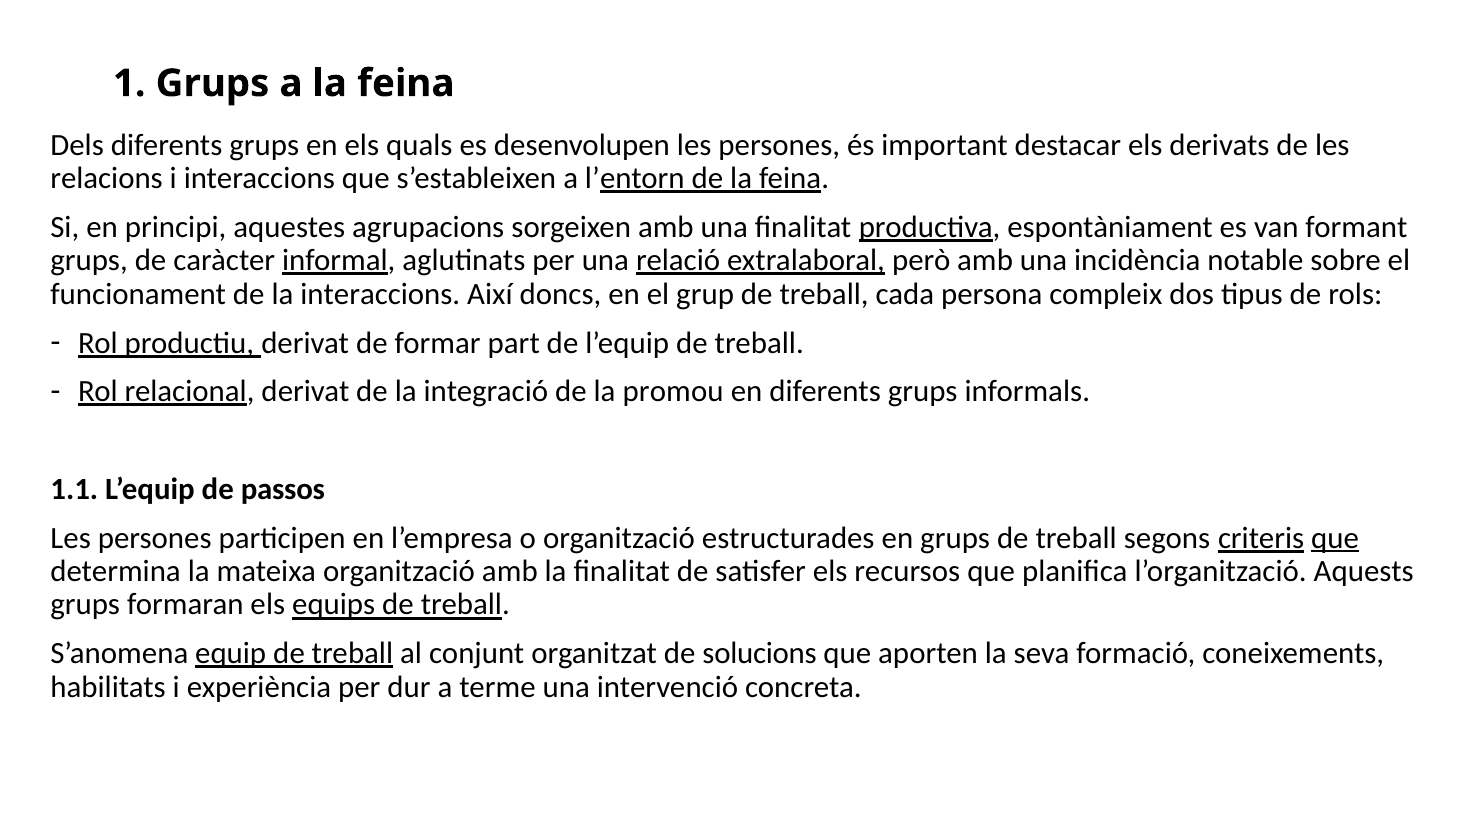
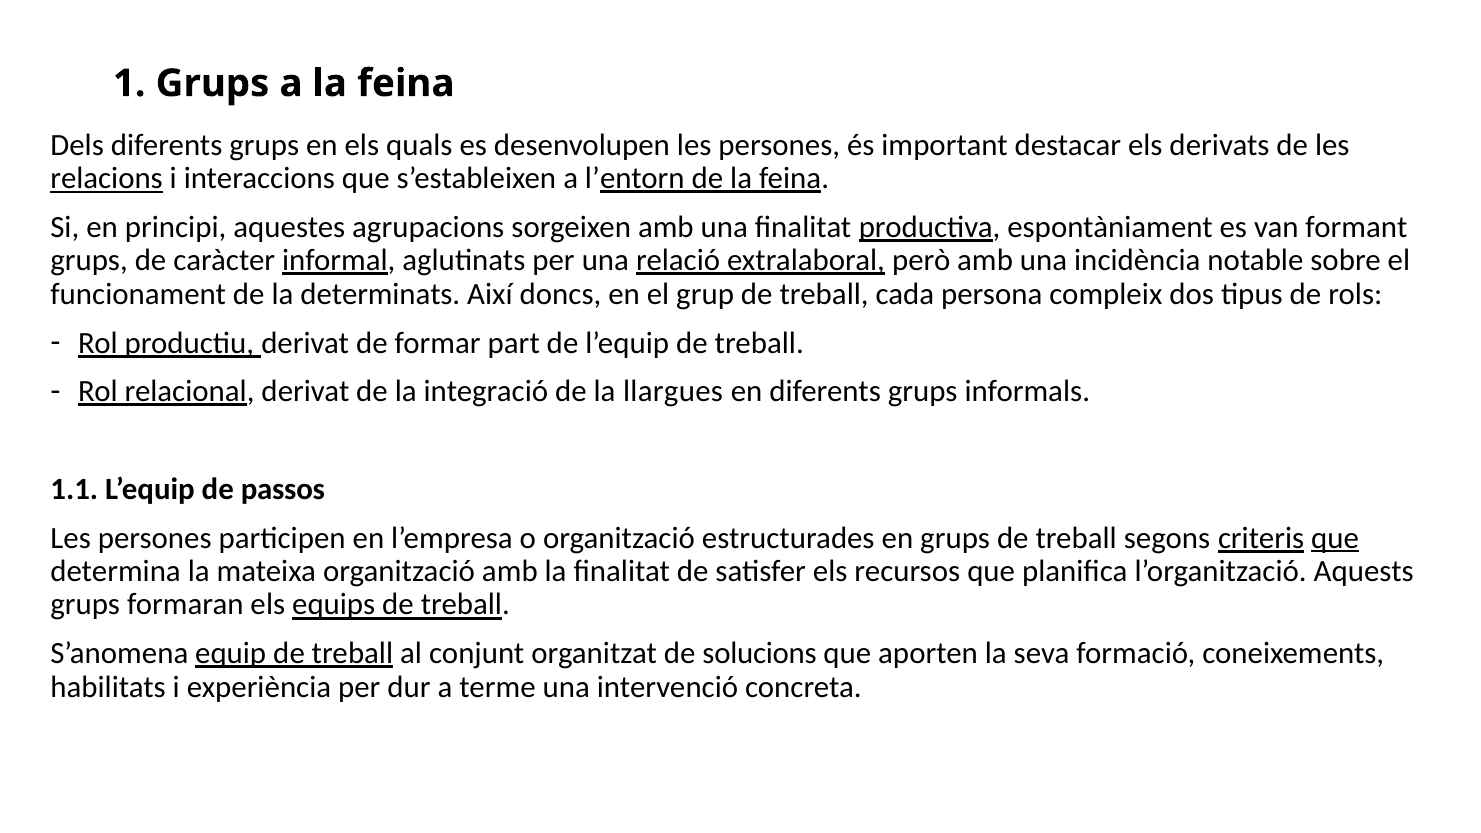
relacions underline: none -> present (107, 179)
la interaccions: interaccions -> determinats (380, 294)
promou: promou -> llargues (673, 392)
